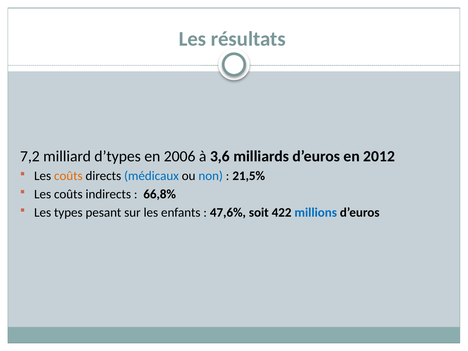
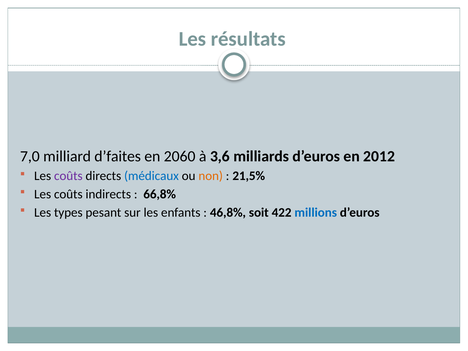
7,2: 7,2 -> 7,0 (30, 156)
d’types: d’types -> d’faites (118, 156)
2006: 2006 -> 2060 (180, 156)
coûts colour: orange -> purple (68, 176)
non colour: blue -> orange (211, 176)
47,6%: 47,6% -> 46,8% (228, 212)
